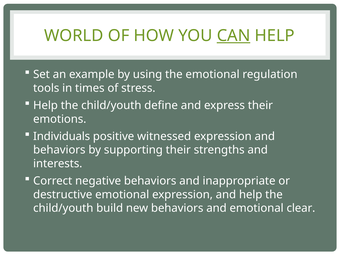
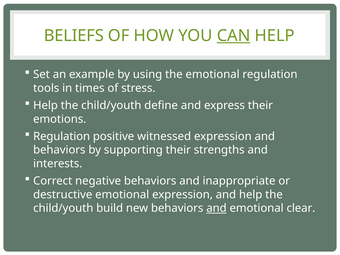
WORLD: WORLD -> BELIEFS (74, 36)
Individuals: Individuals -> Regulation (62, 136)
and underline: none -> present (216, 208)
